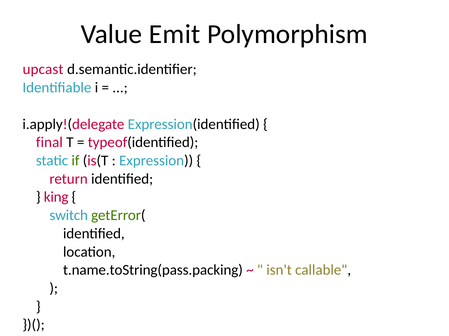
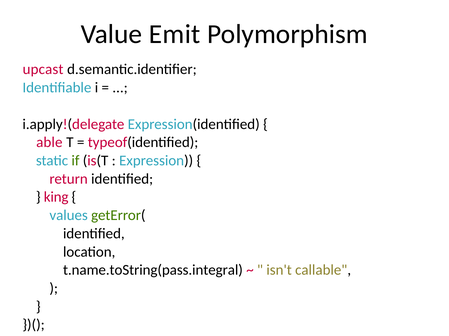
final: final -> able (49, 143)
switch: switch -> values (69, 216)
t.name.toString(pass.packing: t.name.toString(pass.packing -> t.name.toString(pass.integral (153, 271)
